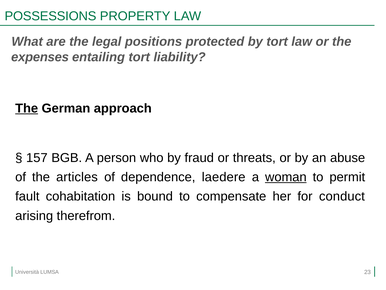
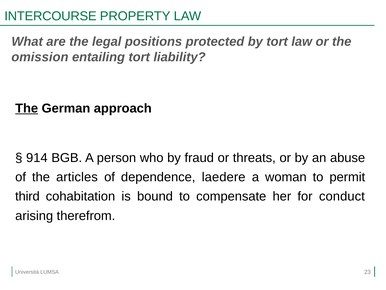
POSSESSIONS: POSSESSIONS -> INTERCOURSE (50, 16)
expenses: expenses -> omission (40, 57)
157: 157 -> 914 (37, 158)
woman underline: present -> none (286, 177)
fault: fault -> third (27, 196)
